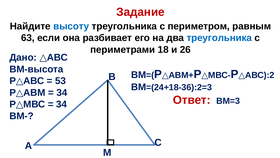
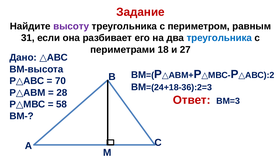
высоту colour: blue -> purple (71, 26)
63: 63 -> 31 (28, 38)
26: 26 -> 27 (185, 49)
53: 53 -> 70 (61, 81)
34: 34 -> 28 (62, 92)
34: 34 -> 58 (62, 104)
